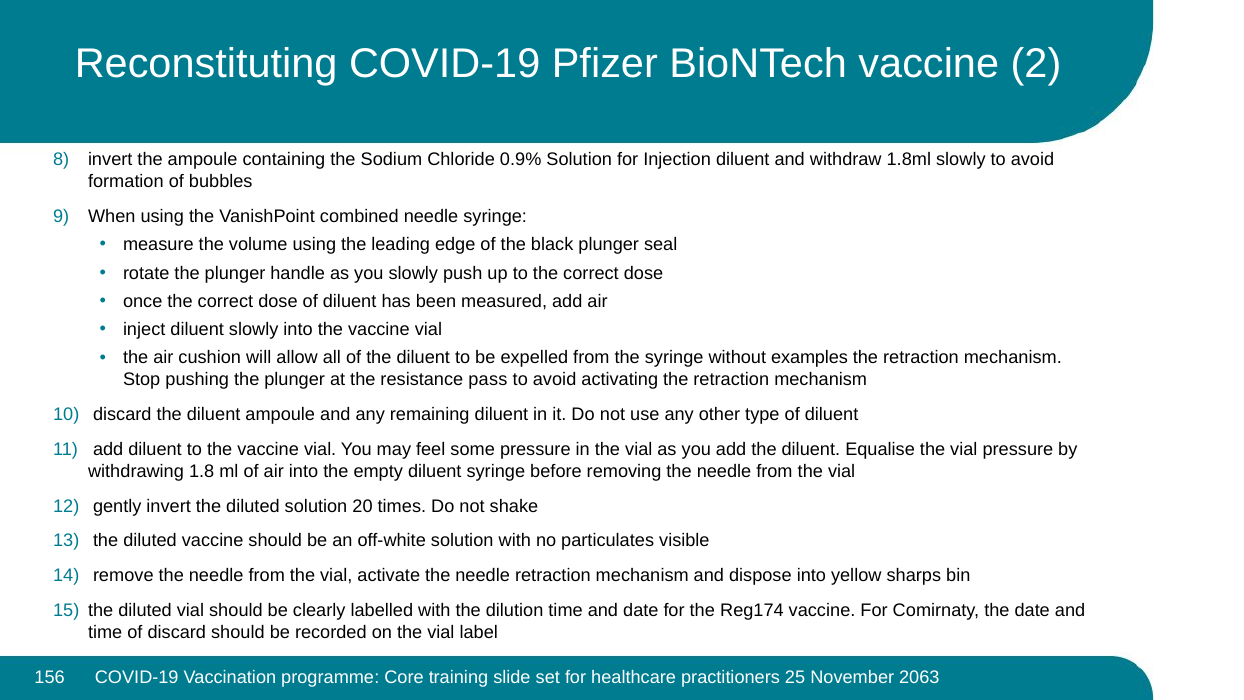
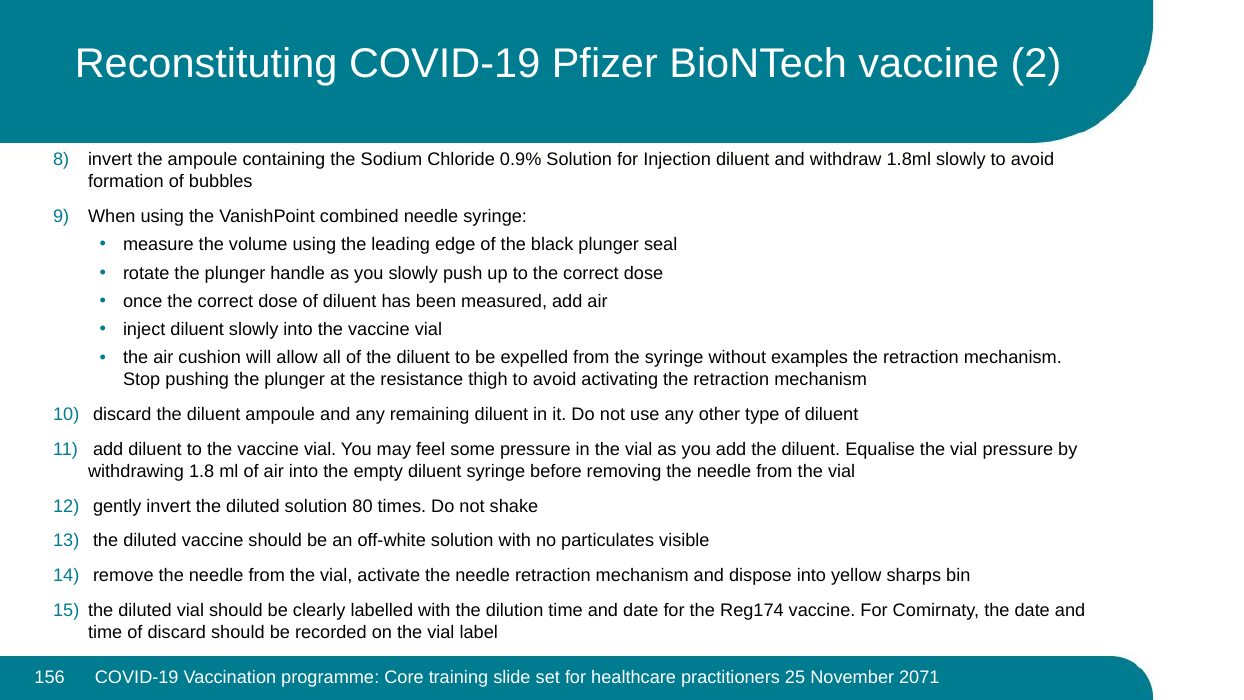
pass: pass -> thigh (488, 380)
20: 20 -> 80 (363, 506)
2063: 2063 -> 2071 (919, 677)
